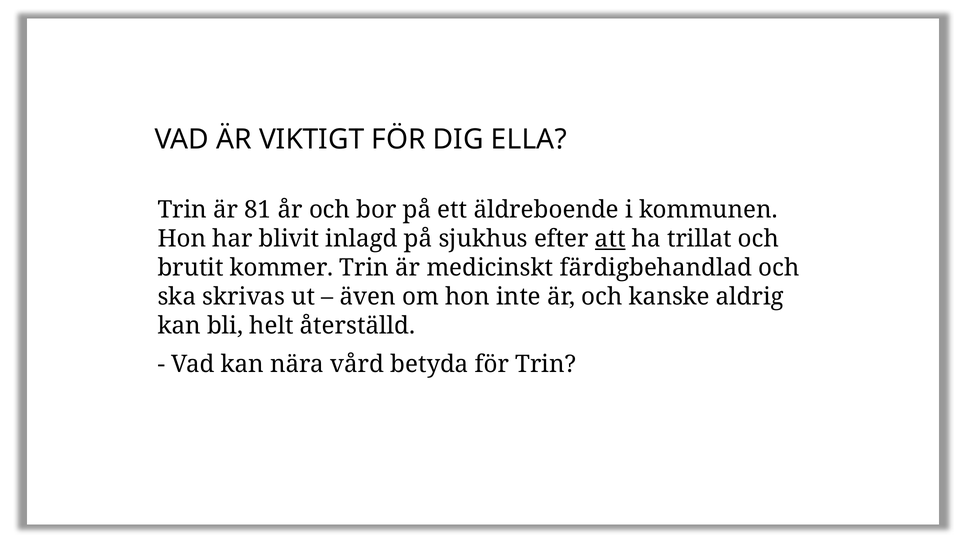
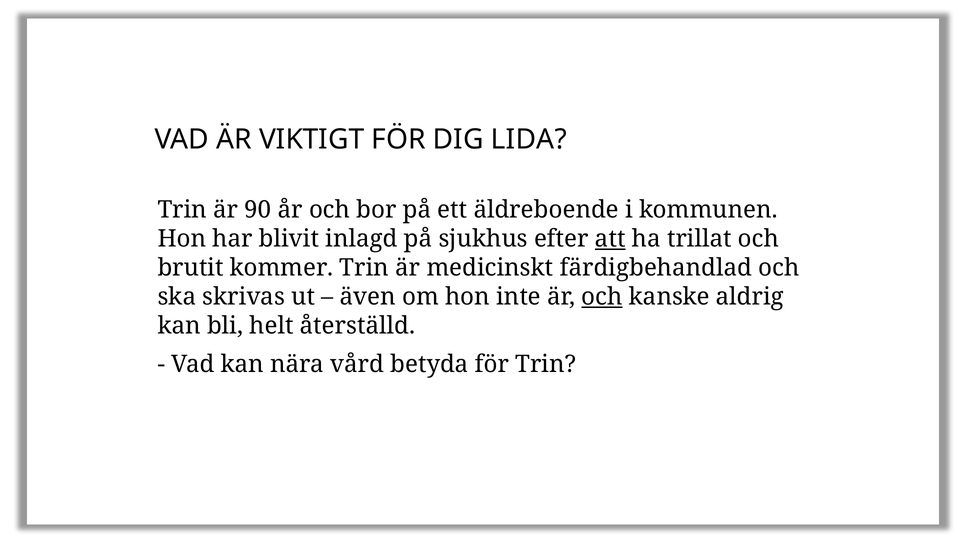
ELLA: ELLA -> LIDA (529, 140)
81: 81 -> 90 (258, 210)
och underline: none -> present (602, 297)
